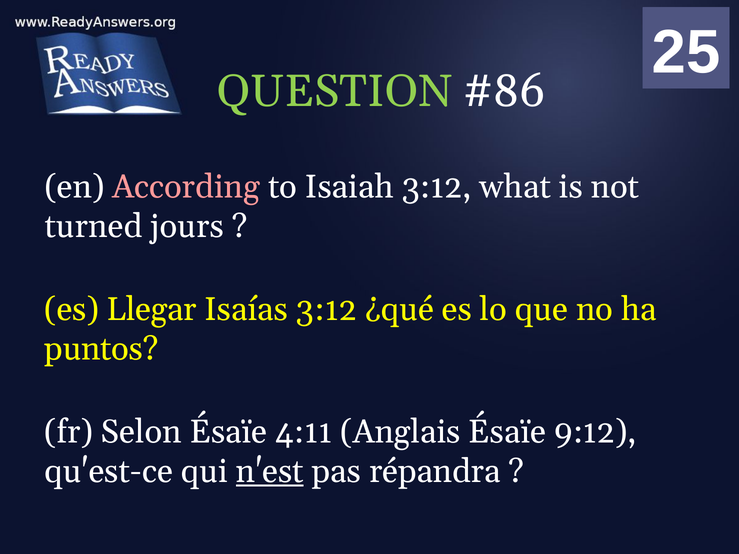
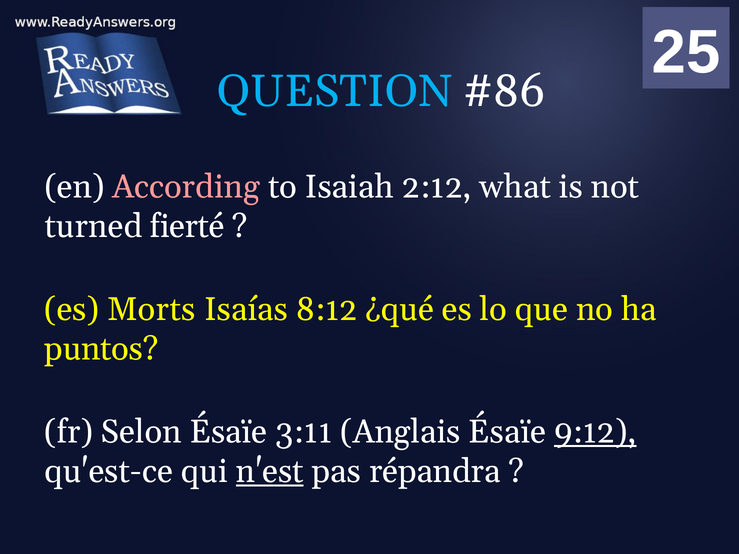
QUESTION colour: light green -> light blue (335, 91)
Isaiah 3:12: 3:12 -> 2:12 (437, 187)
jours: jours -> fierté (187, 226)
Llegar: Llegar -> Morts (151, 309)
Isaías 3:12: 3:12 -> 8:12 (327, 309)
4:11: 4:11 -> 3:11 (304, 432)
9:12 underline: none -> present (595, 432)
